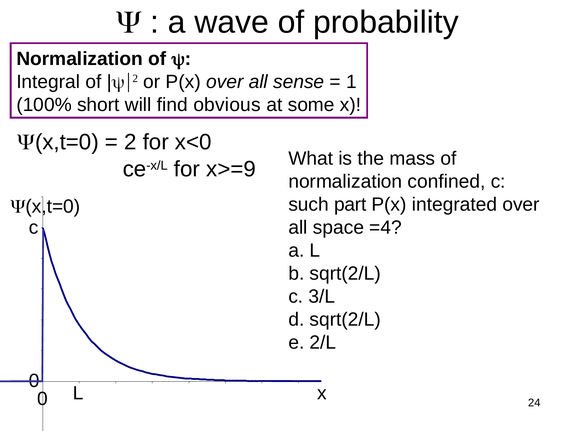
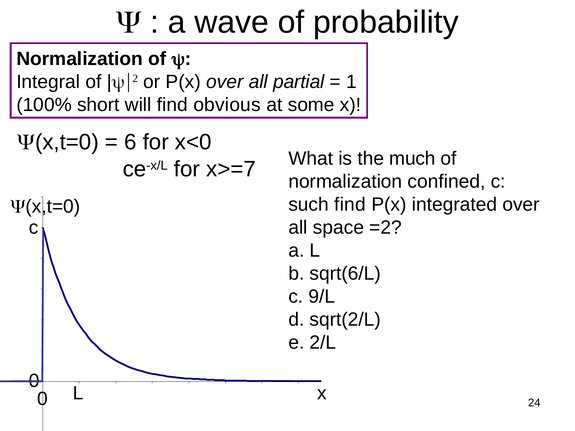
sense: sense -> partial (299, 82)
2: 2 -> 6 (130, 142)
mass: mass -> much (412, 159)
x>=9: x>=9 -> x>=7 (231, 169)
such part: part -> find (350, 205)
=4: =4 -> =2 (386, 228)
b sqrt(2/L: sqrt(2/L -> sqrt(6/L (345, 274)
3/L: 3/L -> 9/L (322, 297)
